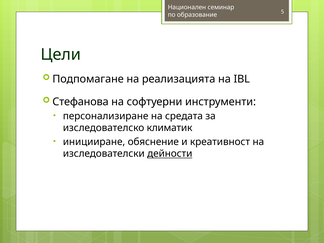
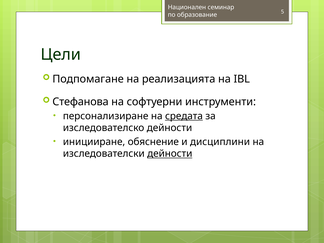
средата underline: none -> present (184, 116)
изследователско климатик: климатик -> дейности (169, 128)
креативност: креативност -> дисциплини (220, 142)
